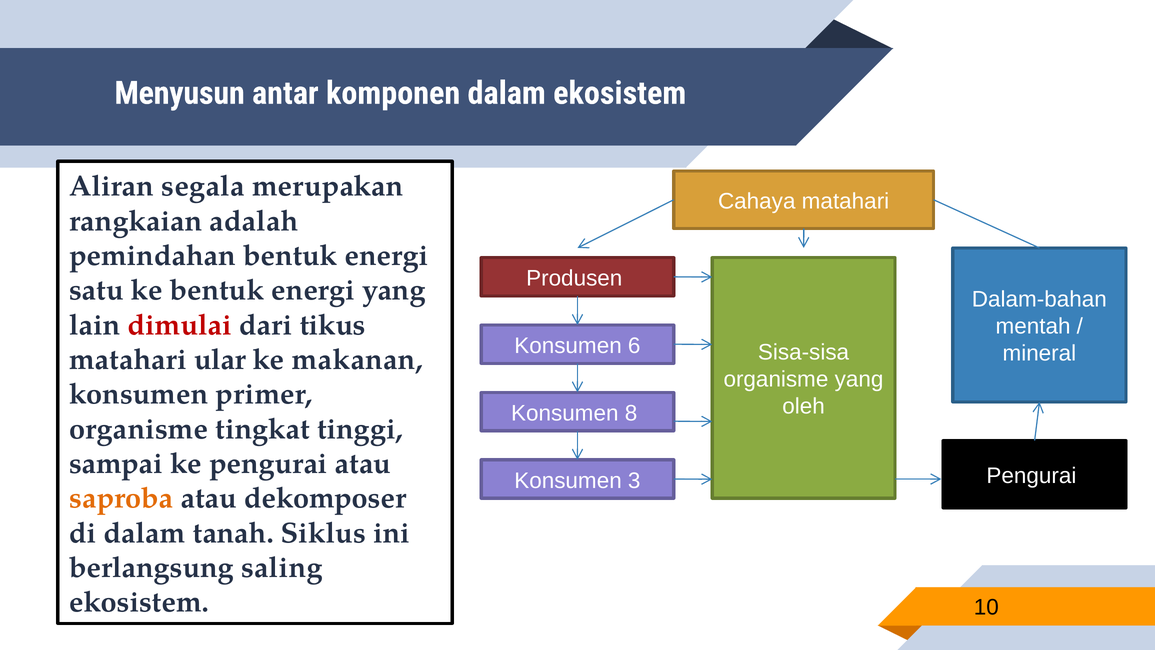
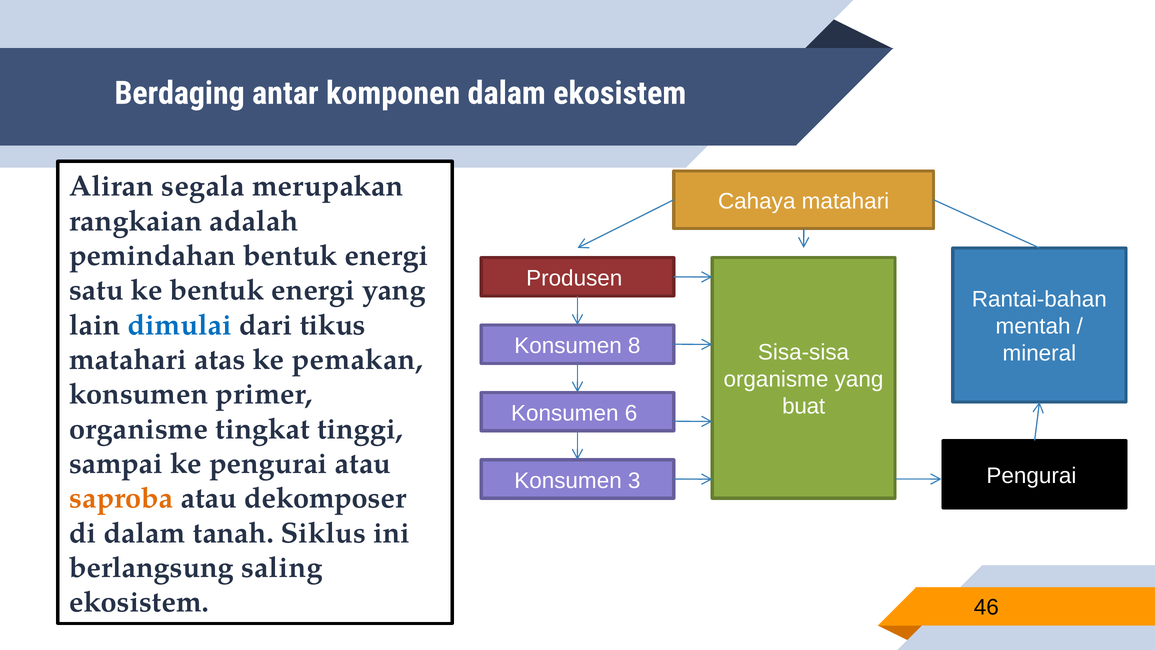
Menyusun: Menyusun -> Berdaging (180, 93)
Dalam-bahan: Dalam-bahan -> Rantai-bahan (1039, 299)
dimulai colour: red -> blue (180, 325)
6: 6 -> 8 (634, 346)
ular: ular -> atas (220, 360)
makanan: makanan -> pemakan (358, 360)
oleh: oleh -> buat (804, 406)
8: 8 -> 6 (631, 413)
10: 10 -> 46 (986, 607)
